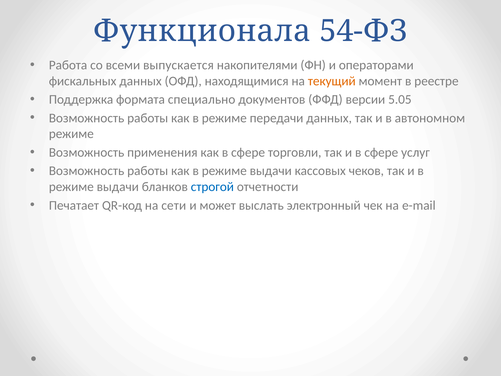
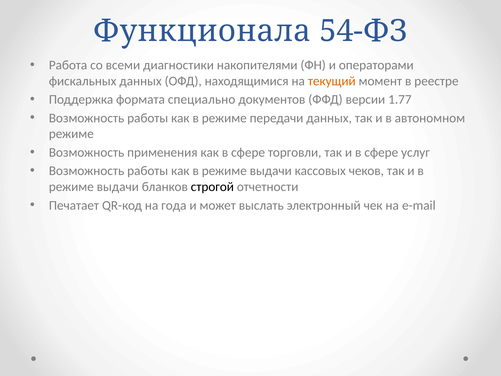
выпускается: выпускается -> диагностики (179, 65)
5.05: 5.05 -> 1.77 (400, 99)
строгой colour: blue -> black (212, 187)
сети: сети -> года (174, 205)
